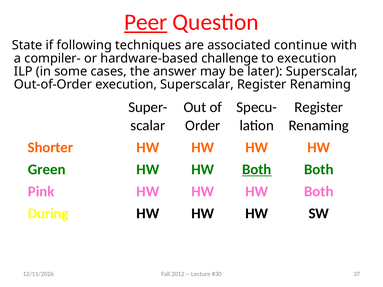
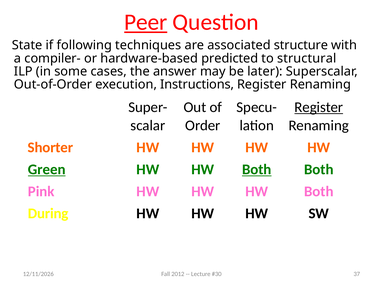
continue: continue -> structure (301, 45)
challenge: challenge -> predicted (230, 58)
to execution: execution -> structural (307, 58)
execution Superscalar: Superscalar -> Instructions (197, 84)
Register underline: none -> present (319, 107)
Green underline: none -> present (47, 170)
